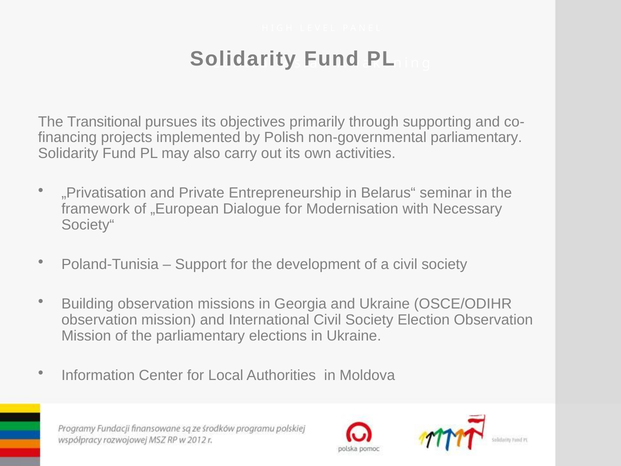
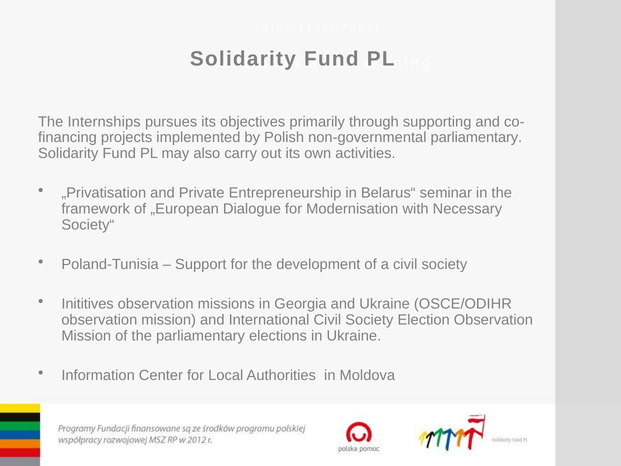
Transitional: Transitional -> Internships (104, 122)
Building: Building -> Inititives (88, 304)
